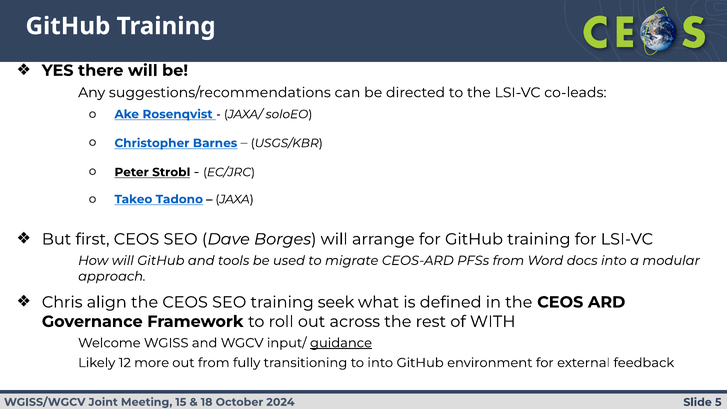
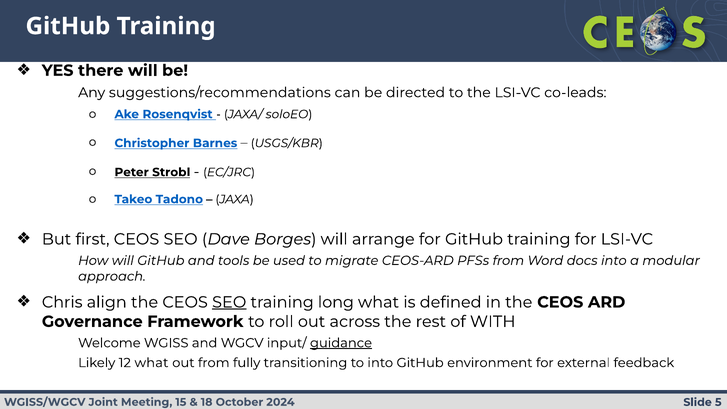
SEO underline: none -> present (229, 302)
seek: seek -> long (336, 302)
12 more: more -> what (151, 363)
